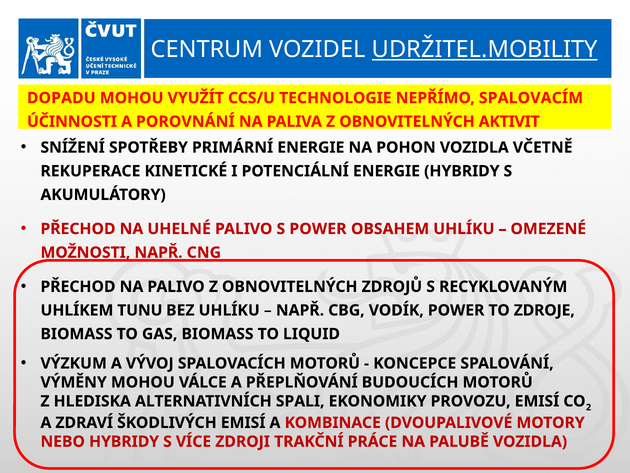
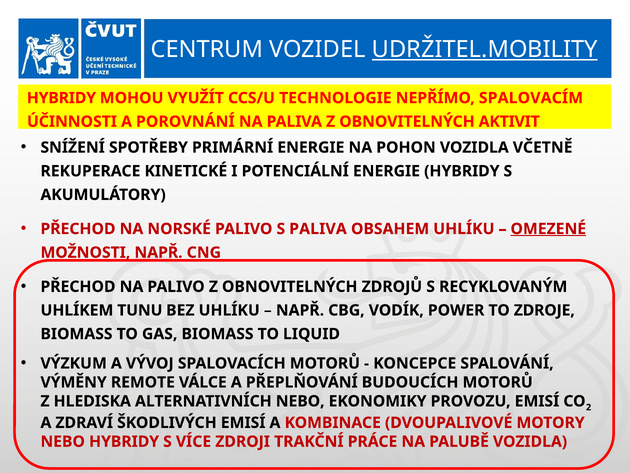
DOPADU: DOPADU -> HYBRIDY (61, 98)
UHELNÉ: UHELNÉ -> NORSKÉ (179, 229)
S POWER: POWER -> PALIVA (318, 229)
OMEZENÉ underline: none -> present (548, 229)
VÝMĚNY MOHOU: MOHOU -> REMOTE (143, 382)
ALTERNATIVNÍCH SPALI: SPALI -> NEBO (300, 401)
